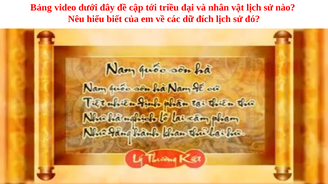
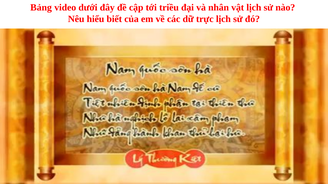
đích: đích -> trực (205, 19)
